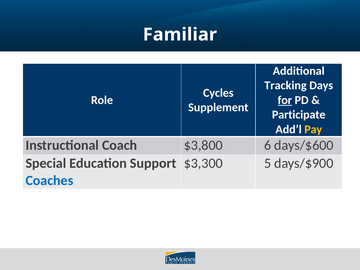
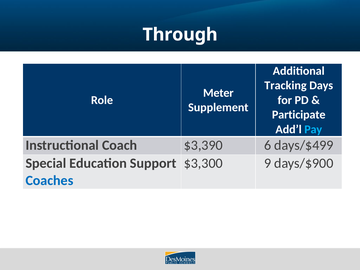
Familiar: Familiar -> Through (180, 35)
Cycles: Cycles -> Meter (218, 93)
for underline: present -> none (285, 100)
Pay colour: yellow -> light blue (313, 129)
$3,800: $3,800 -> $3,390 (203, 145)
days/$600: days/$600 -> days/$499 (304, 145)
5: 5 -> 9 (268, 163)
